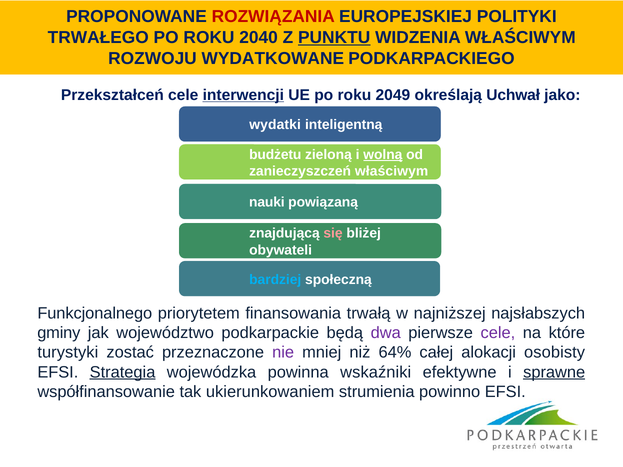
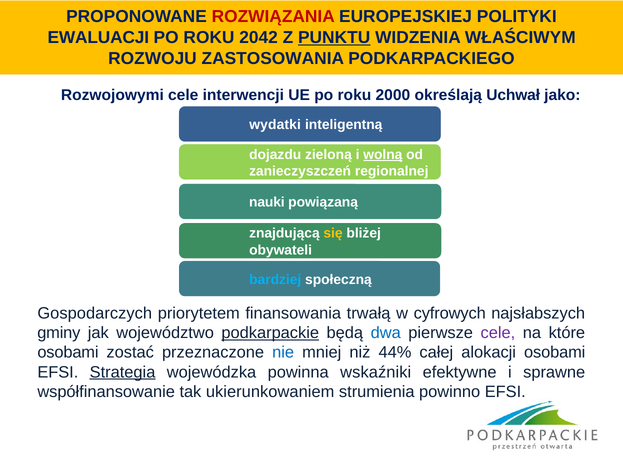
TRWAŁEGO: TRWAŁEGO -> EWALUACJI (98, 38)
2040: 2040 -> 2042 (259, 38)
WYDATKOWANE: WYDATKOWANE -> ZASTOSOWANIA (273, 58)
Przekształceń: Przekształceń -> Rozwojowymi (112, 95)
interwencji underline: present -> none (243, 95)
2049: 2049 -> 2000 (393, 95)
budżetu: budżetu -> dojazdu (275, 155)
zanieczyszczeń właściwym: właściwym -> regionalnej (392, 171)
się colour: pink -> yellow (333, 233)
Funkcjonalnego: Funkcjonalnego -> Gospodarczych (95, 313)
najniższej: najniższej -> cyfrowych (450, 313)
podkarpackie underline: none -> present (270, 333)
dwa colour: purple -> blue (386, 333)
turystyki: turystyki -> osobami (68, 353)
nie colour: purple -> blue (283, 353)
64%: 64% -> 44% (395, 353)
alokacji osobisty: osobisty -> osobami (555, 353)
sprawne underline: present -> none (554, 372)
